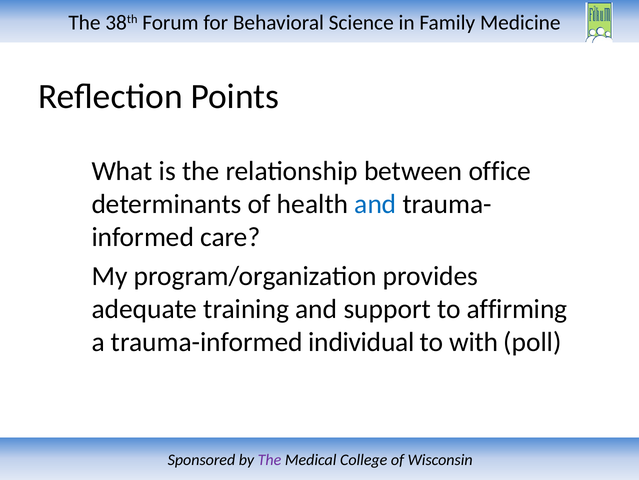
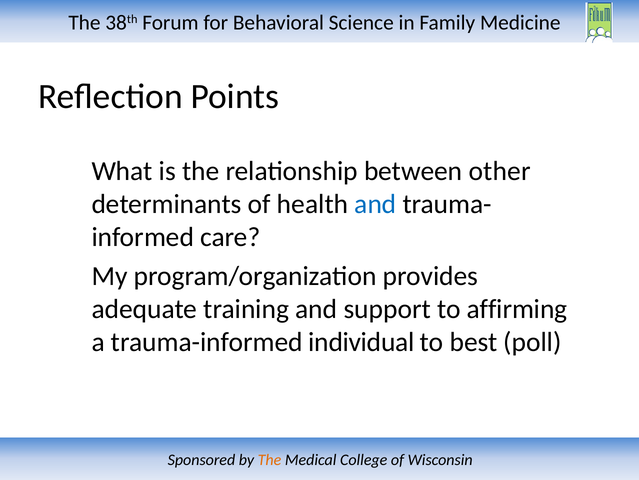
office: office -> other (500, 171)
with: with -> best (474, 342)
The colour: purple -> orange (269, 459)
